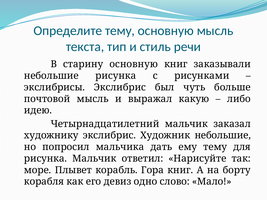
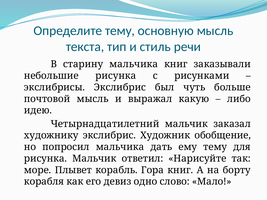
старину основную: основную -> мальчика (134, 64)
Художник небольшие: небольшие -> обобщение (223, 136)
